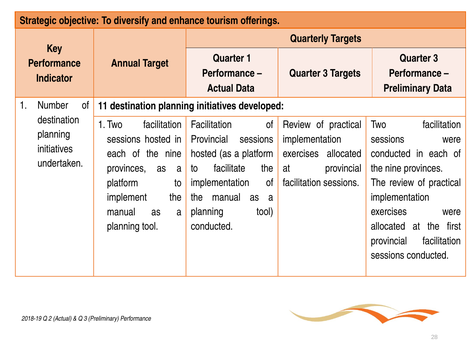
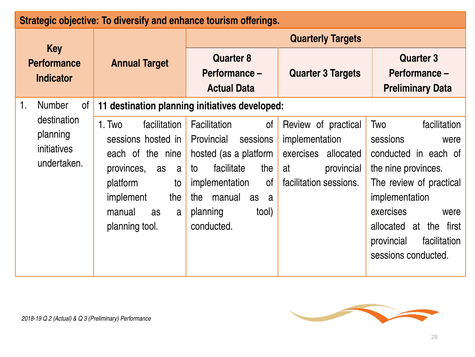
Quarter 1: 1 -> 8 (249, 58)
